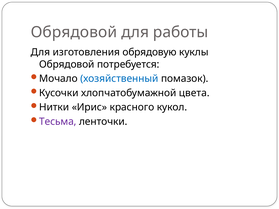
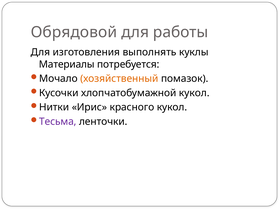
обрядовую: обрядовую -> выполнять (150, 52)
Обрядовой: Обрядовой -> Материалы (67, 64)
хозяйственный colour: blue -> orange (119, 79)
хлопчатобумажной цвета: цвета -> кукол (194, 93)
